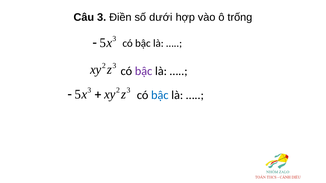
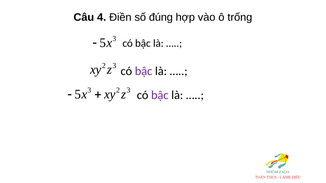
Câu 3: 3 -> 4 (102, 17)
dưới: dưới -> đúng (161, 17)
bậc colour: blue -> purple (160, 95)
